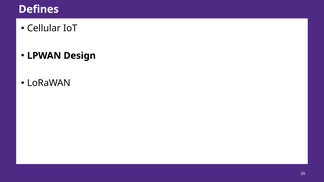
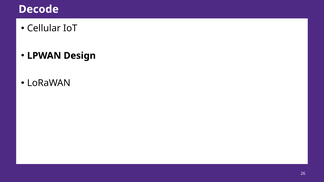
Defines: Defines -> Decode (39, 9)
